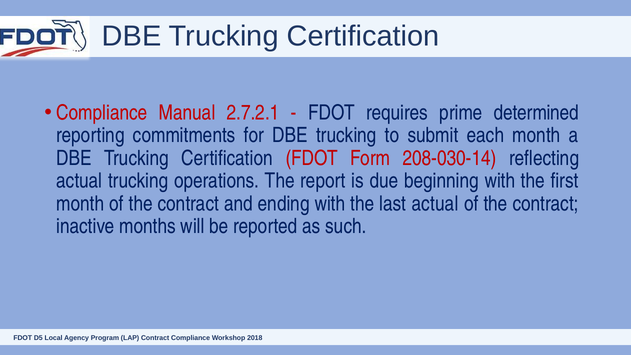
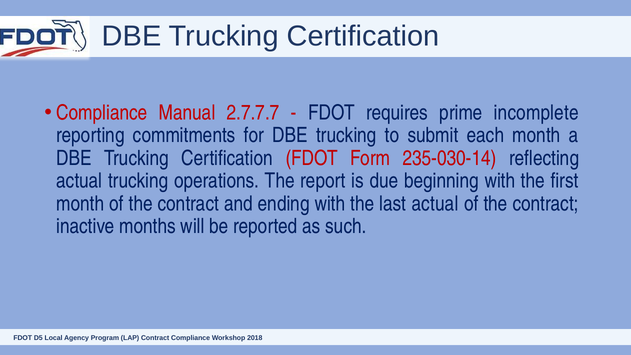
2.7.2.1: 2.7.2.1 -> 2.7.7.7 (253, 113)
determined: determined -> incomplete (536, 113)
208-030-14: 208-030-14 -> 235-030-14 (450, 158)
